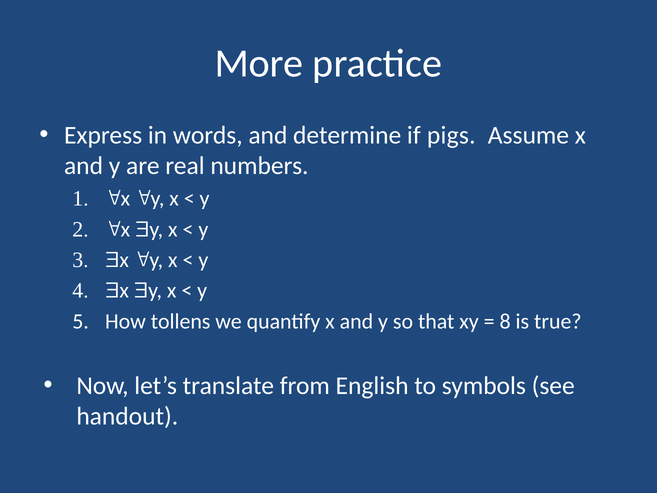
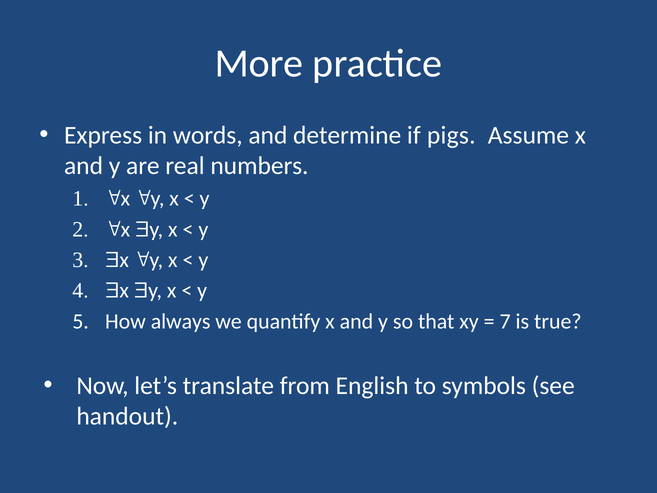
tollens: tollens -> always (181, 321)
8: 8 -> 7 (505, 321)
